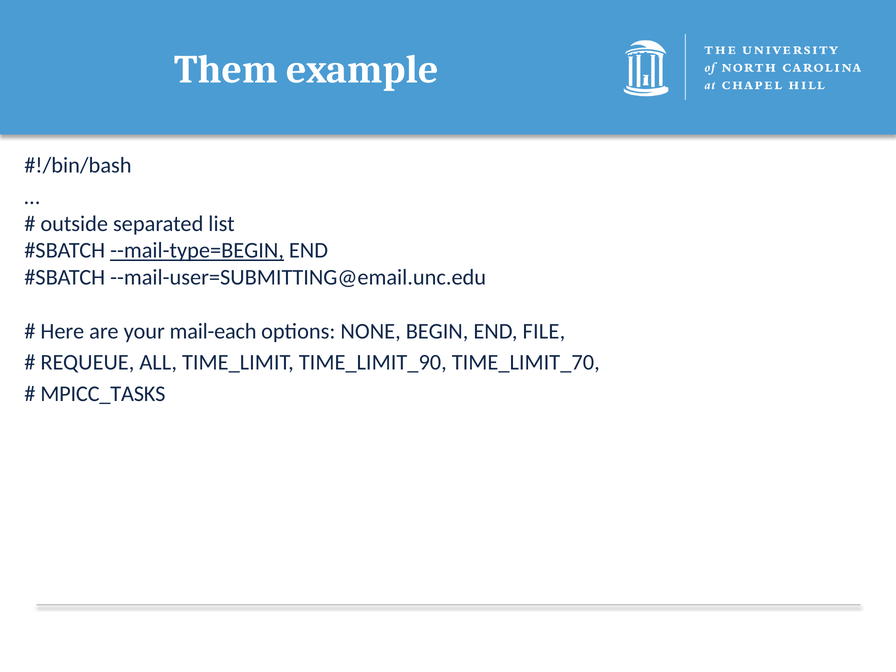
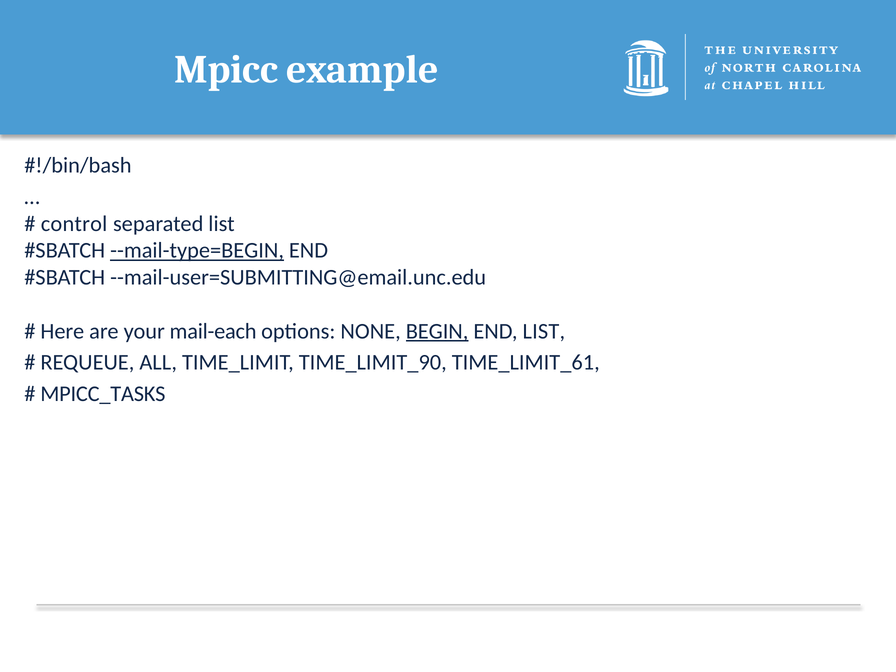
Them: Them -> Mpicc (226, 70)
outside: outside -> control (74, 224)
BEGIN underline: none -> present (437, 331)
END FILE: FILE -> LIST (544, 331)
TIME_LIMIT_70: TIME_LIMIT_70 -> TIME_LIMIT_61 (526, 363)
